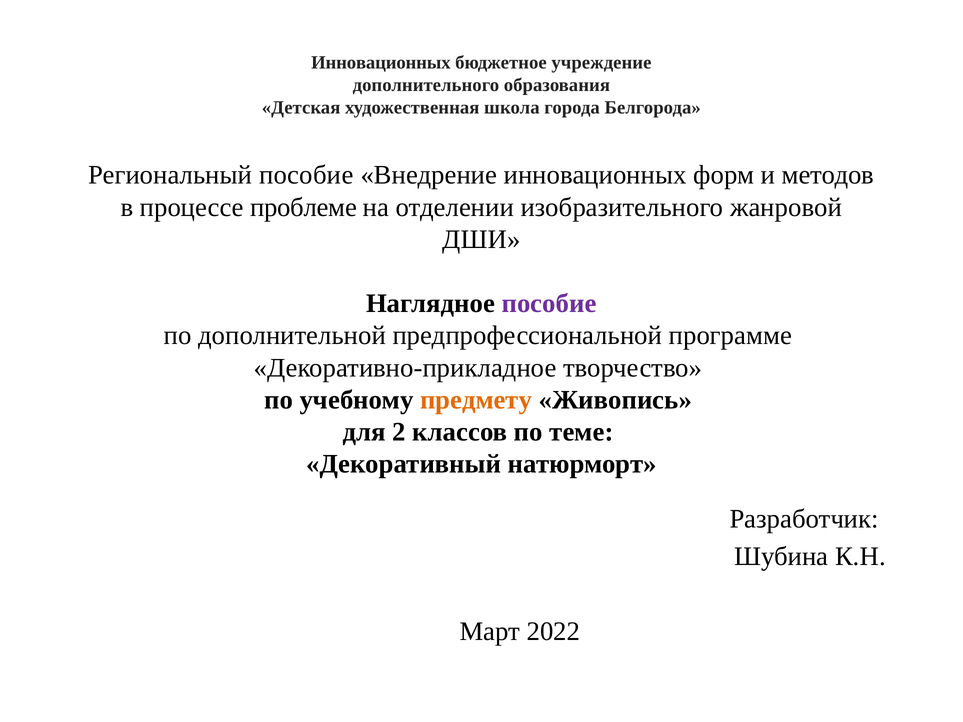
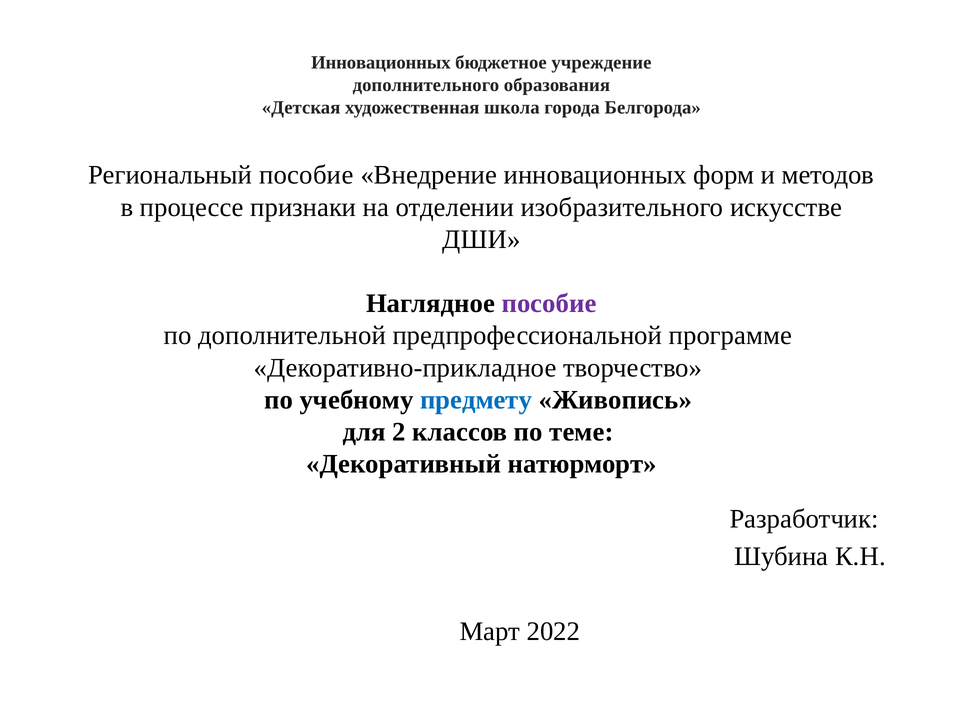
проблеме: проблеме -> признаки (303, 207)
жанровой: жанровой -> искусстве (786, 207)
предмету colour: orange -> blue (476, 400)
